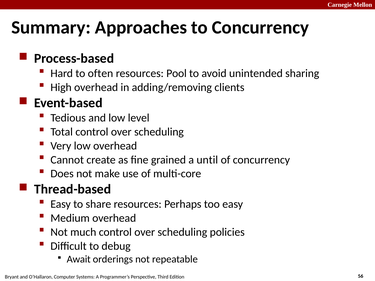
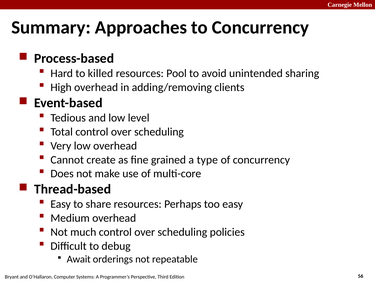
often: often -> killed (100, 74)
until: until -> type (207, 160)
